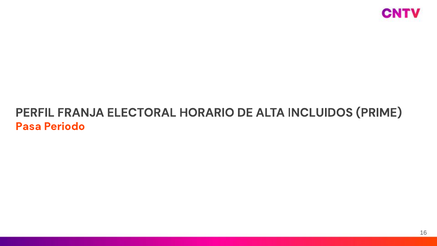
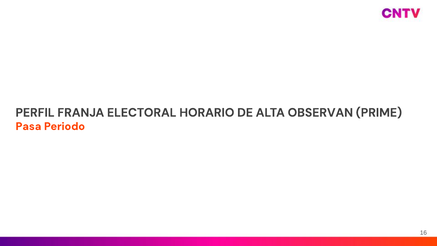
INCLUIDOS: INCLUIDOS -> OBSERVAN (320, 113)
